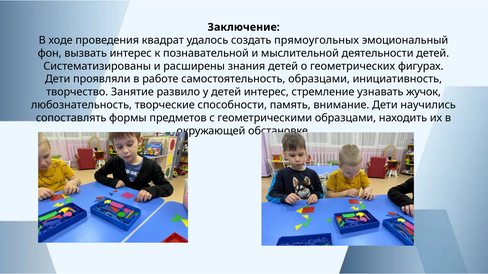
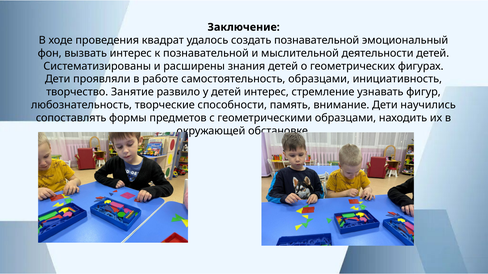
создать прямоугольных: прямоугольных -> познавательной (317, 40)
жучок: жучок -> фигур (423, 92)
